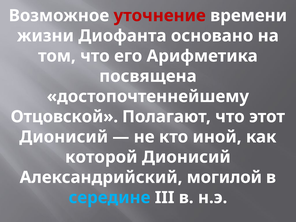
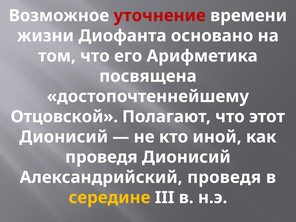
которой: которой -> проведя (101, 157)
могилой: могилой -> проведя (224, 177)
середине colour: light blue -> yellow (109, 198)
